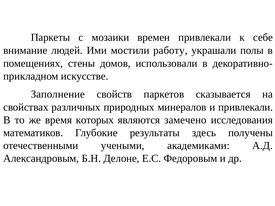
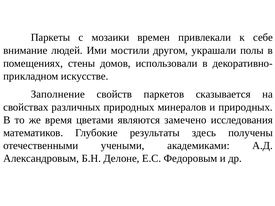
работу: работу -> другом (171, 51)
и привлекали: привлекали -> природных (246, 107)
которых: которых -> цветами (95, 120)
